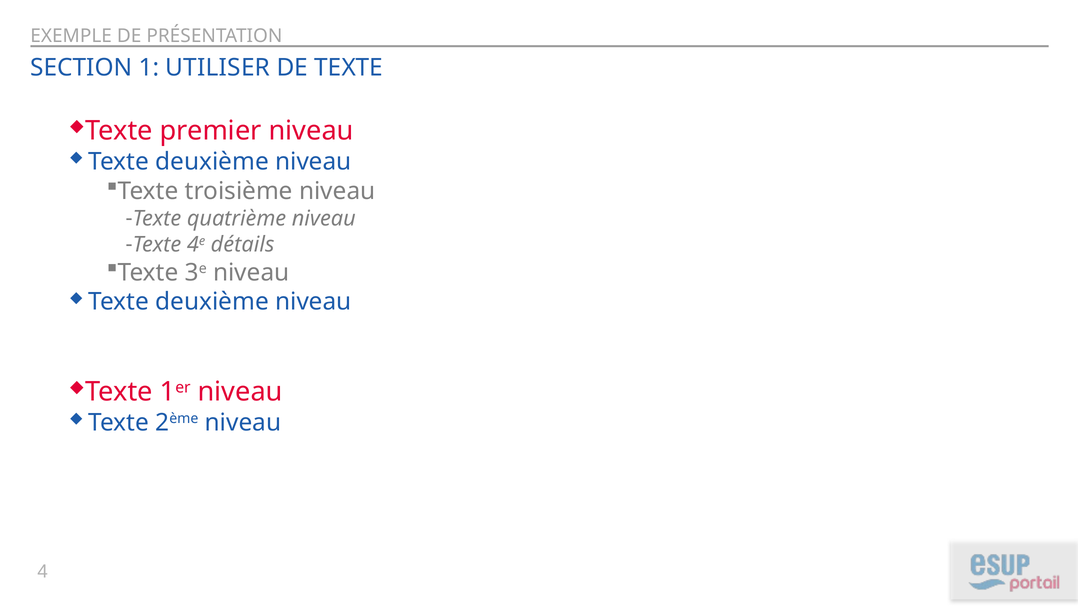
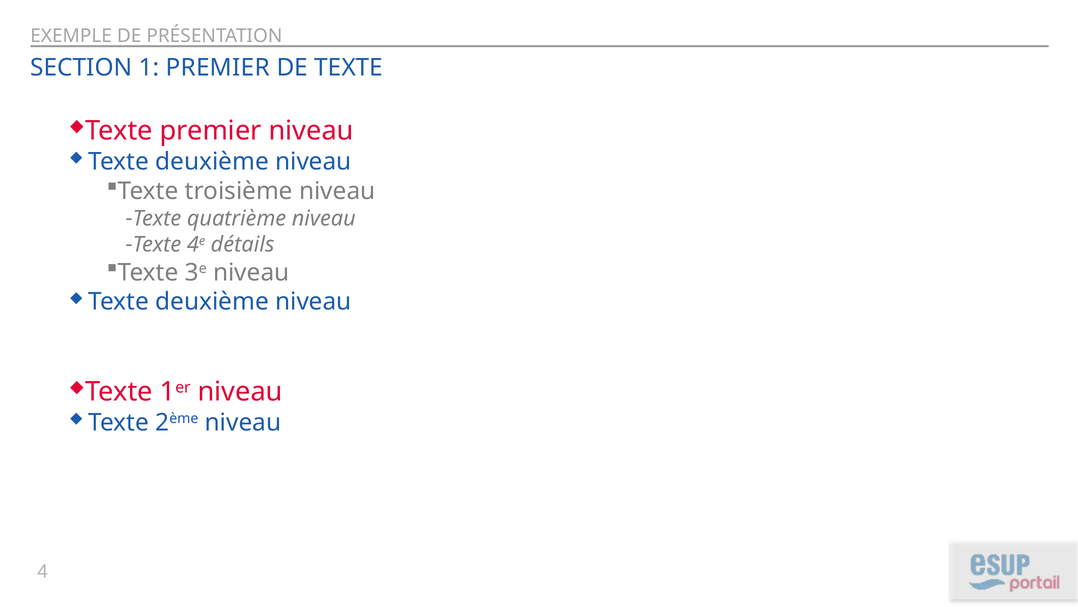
1 UTILISER: UTILISER -> PREMIER (218, 68)
